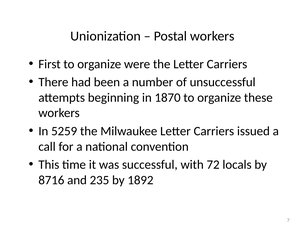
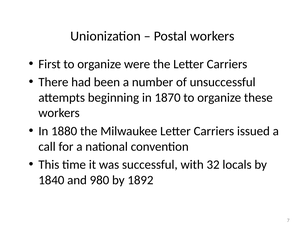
5259: 5259 -> 1880 (64, 131)
72: 72 -> 32 (213, 165)
8716: 8716 -> 1840 (51, 180)
235: 235 -> 980 (99, 180)
